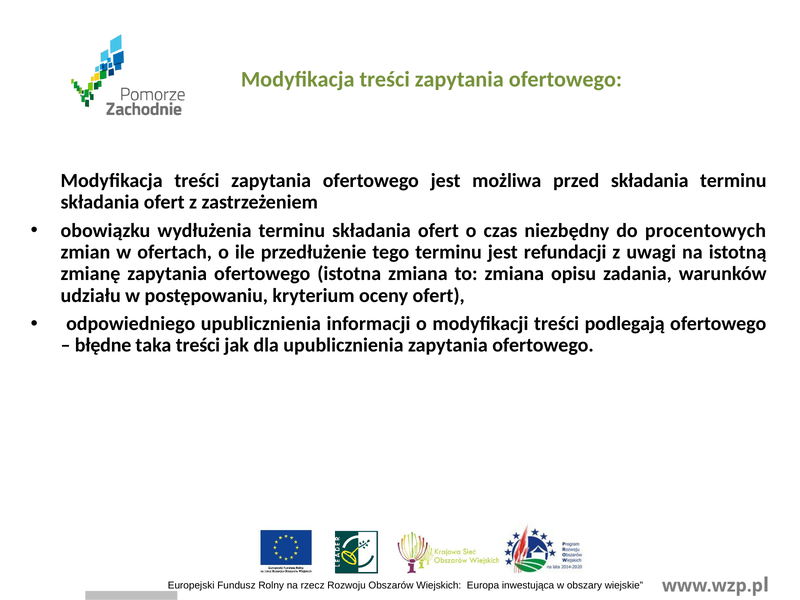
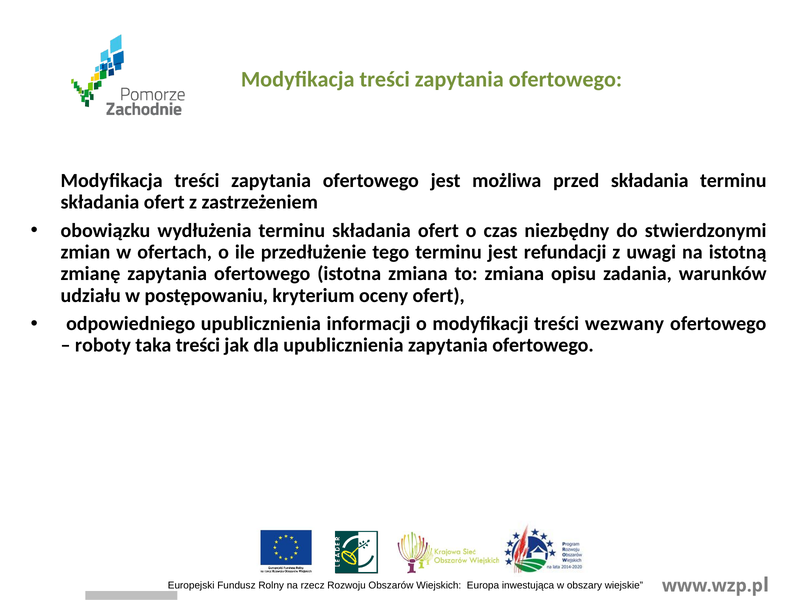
procentowych: procentowych -> stwierdzonymi (706, 231)
podlegają: podlegają -> wezwany (624, 324)
błędne: błędne -> roboty (103, 345)
